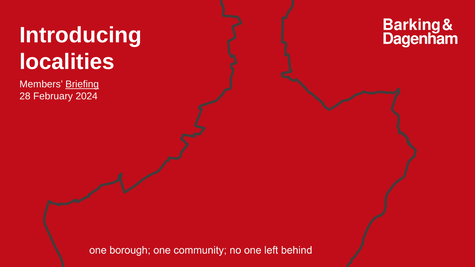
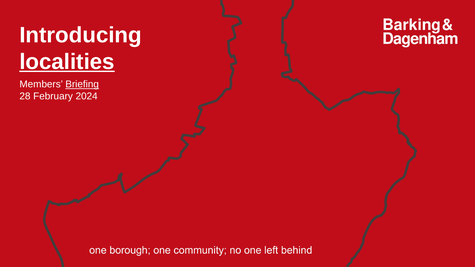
localities underline: none -> present (67, 62)
